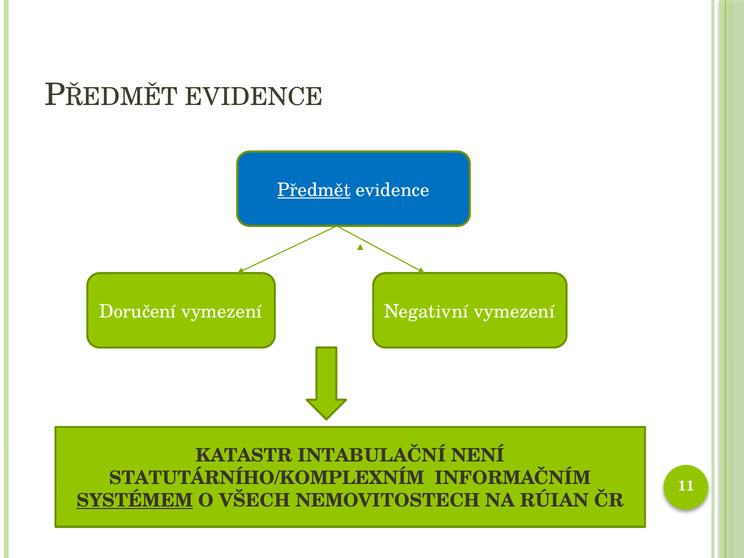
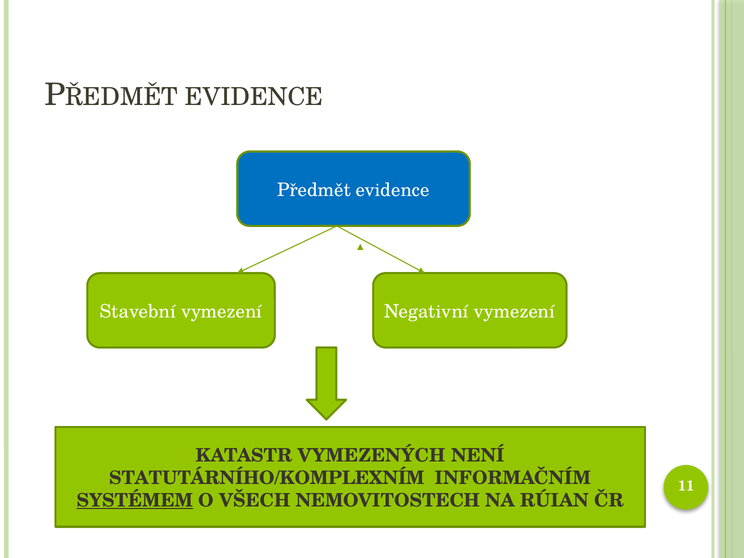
Předmět underline: present -> none (314, 190)
Doručení: Doručení -> Stavební (138, 312)
INTABULAČNÍ: INTABULAČNÍ -> VYMEZENÝCH (372, 456)
